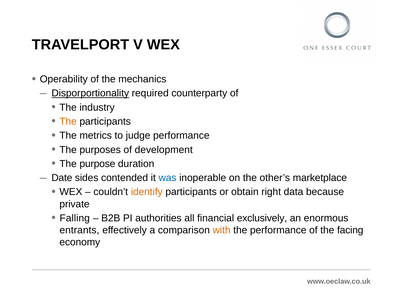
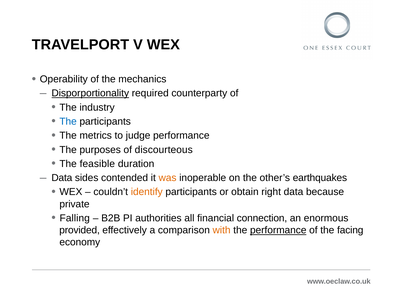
The colour: orange -> blue (68, 121)
development: development -> discourteous (164, 149)
purpose: purpose -> feasible (97, 164)
Date: Date -> Data (62, 178)
was colour: blue -> orange (168, 178)
marketplace: marketplace -> earthquakes (320, 178)
exclusively: exclusively -> connection (262, 218)
entrants: entrants -> provided (80, 230)
performance underline: none -> present (278, 230)
